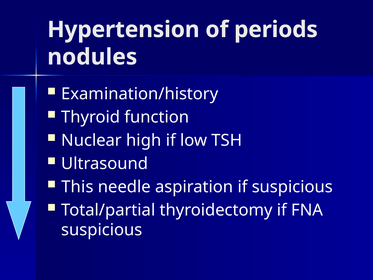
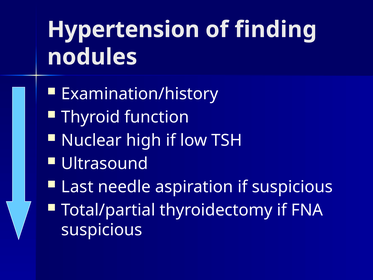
periods: periods -> finding (276, 30)
This: This -> Last (77, 187)
